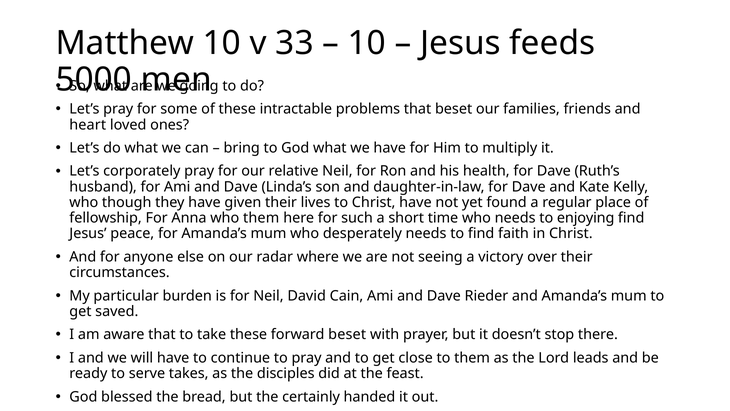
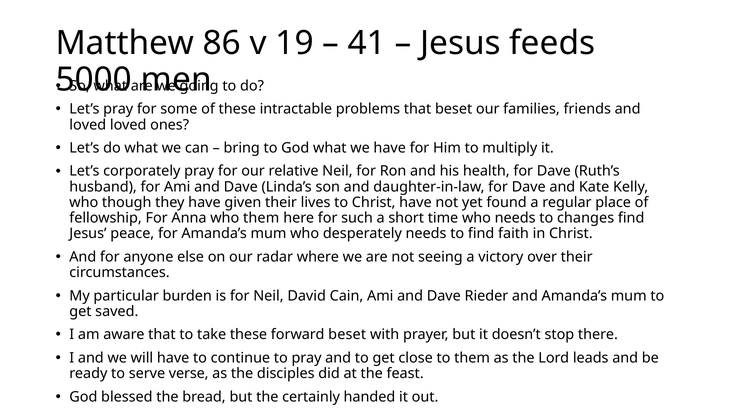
Matthew 10: 10 -> 86 (222, 43)
33: 33 -> 19 (295, 43)
10: 10 -> 41 (367, 43)
heart: heart -> loved (88, 125)
enjoying: enjoying -> changes (586, 218)
takes: takes -> verse (189, 373)
